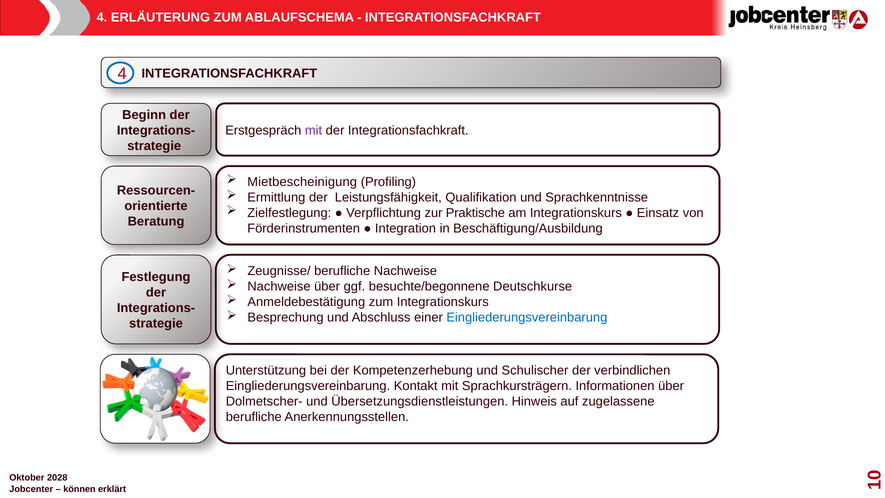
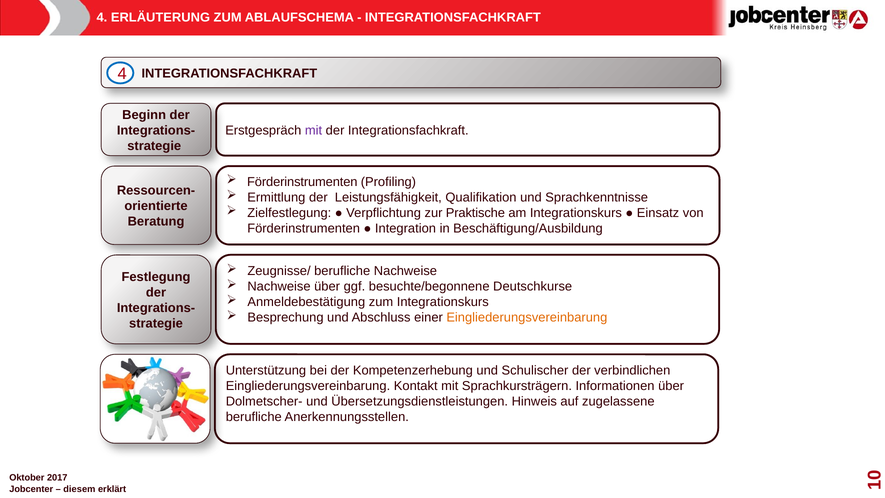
Mietbescheinigung: Mietbescheinigung -> Förderinstrumenten (302, 182)
Eingliederungsvereinbarung colour: blue -> orange (527, 317)
2028: 2028 -> 2017 (57, 478)
können: können -> diesem (79, 489)
